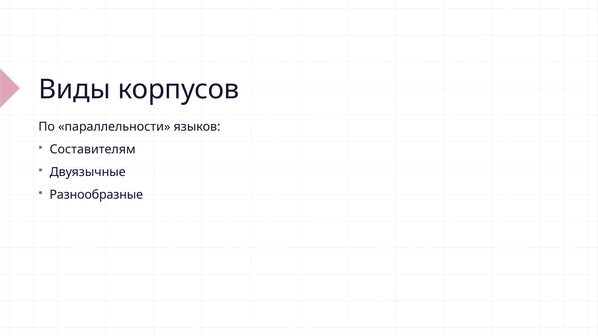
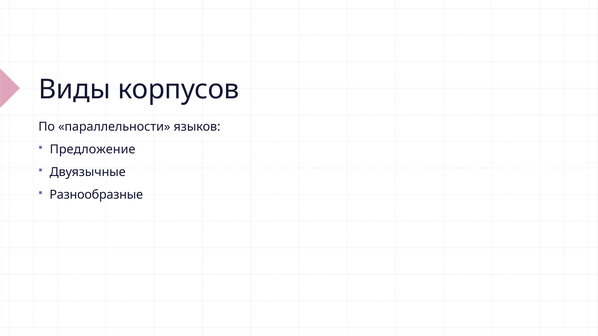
Составителям: Составителям -> Предложение (93, 150)
